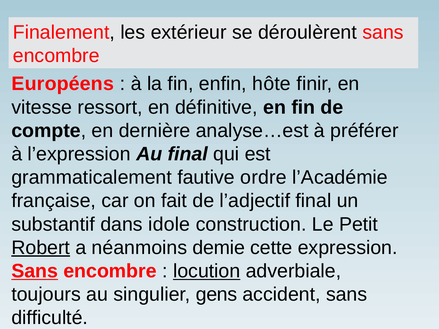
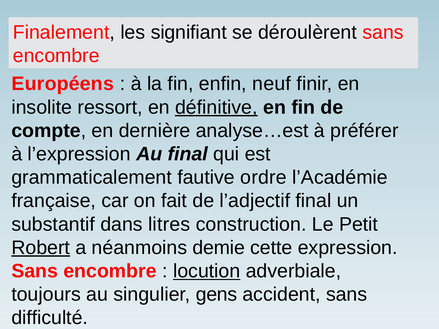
extérieur: extérieur -> signifiant (189, 32)
hôte: hôte -> neuf (272, 84)
vitesse: vitesse -> insolite (42, 107)
définitive underline: none -> present (216, 107)
idole: idole -> litres (169, 224)
Sans underline: present -> none (35, 271)
